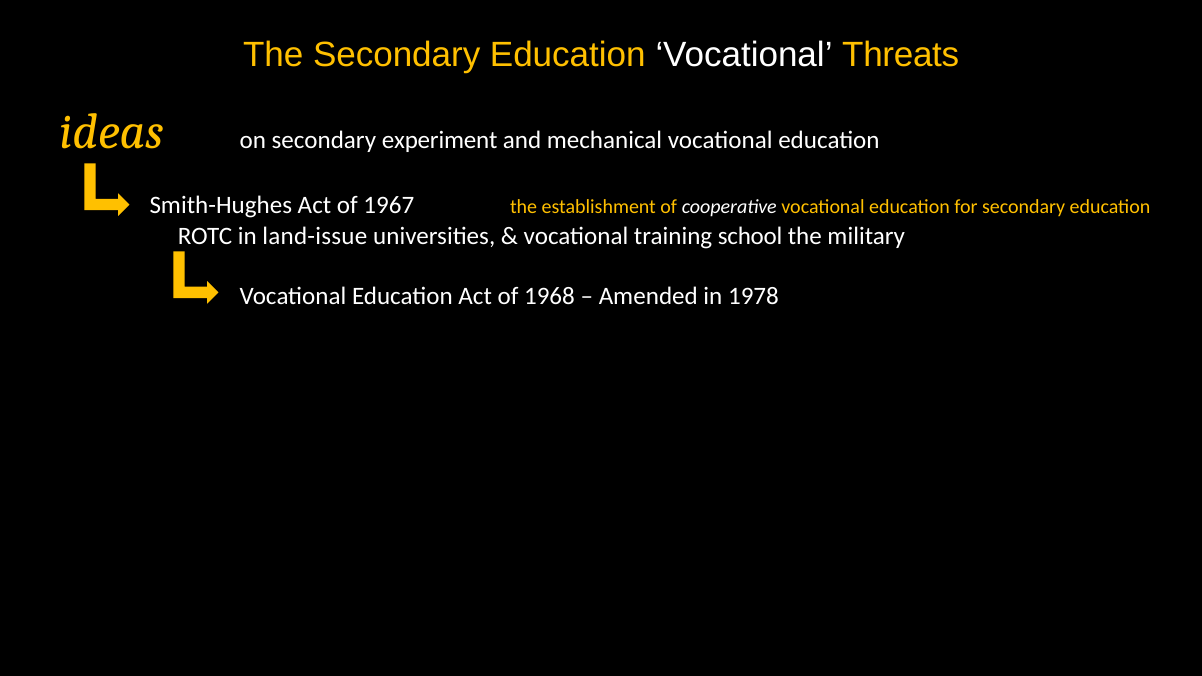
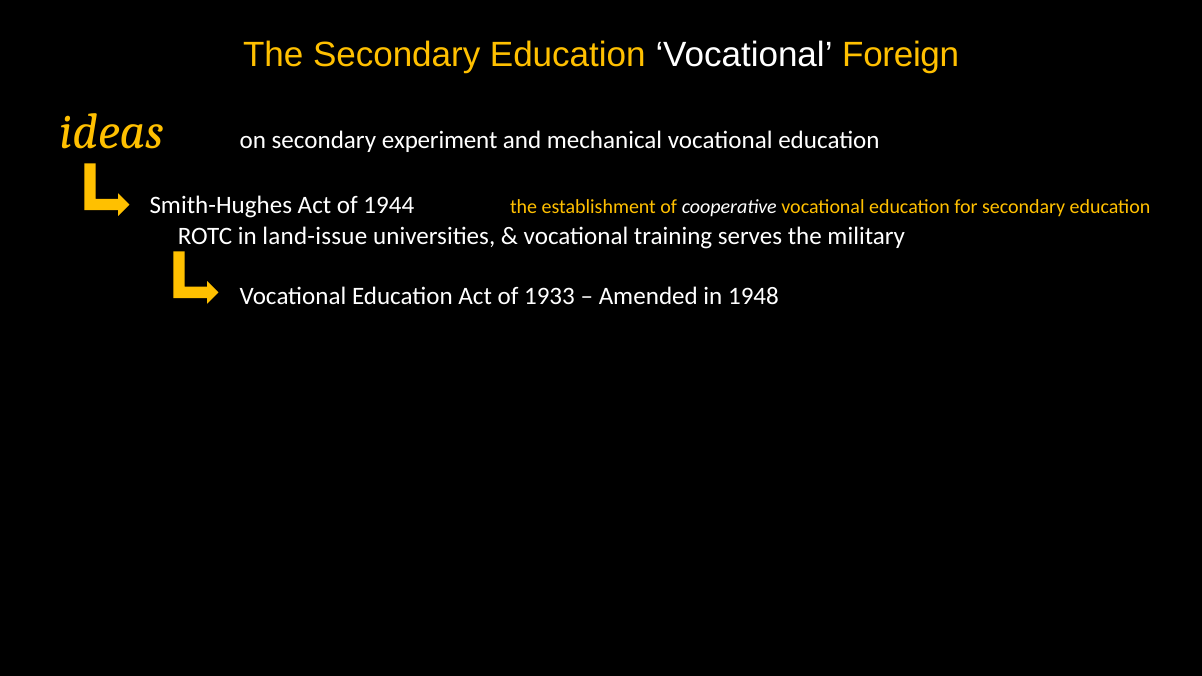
Threats: Threats -> Foreign (901, 55)
1967: 1967 -> 1944 (389, 206)
school: school -> serves (750, 236)
1968: 1968 -> 1933 (549, 296)
1978: 1978 -> 1948 (753, 296)
